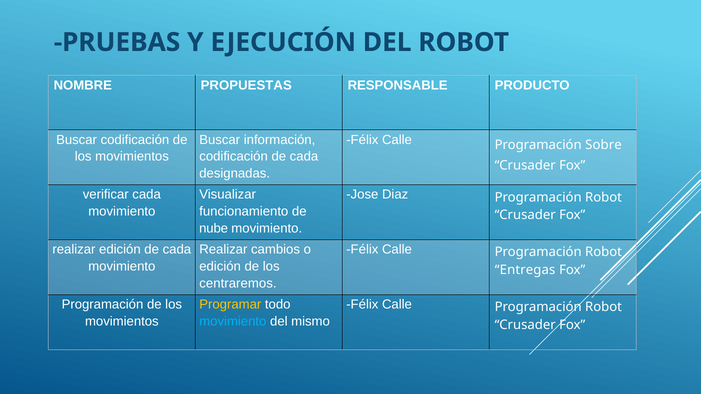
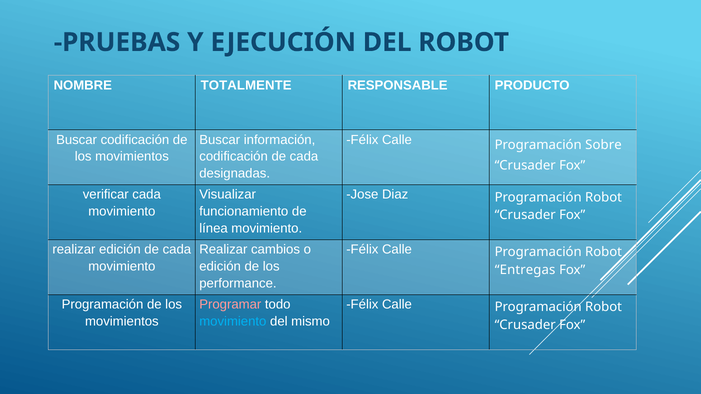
PROPUESTAS: PROPUESTAS -> TOTALMENTE (246, 85)
nube: nube -> línea (214, 229)
centraremos: centraremos -> performance (238, 284)
Programar colour: yellow -> pink (230, 305)
